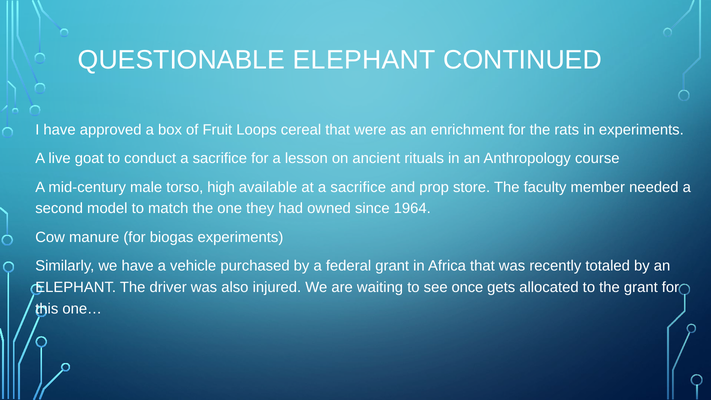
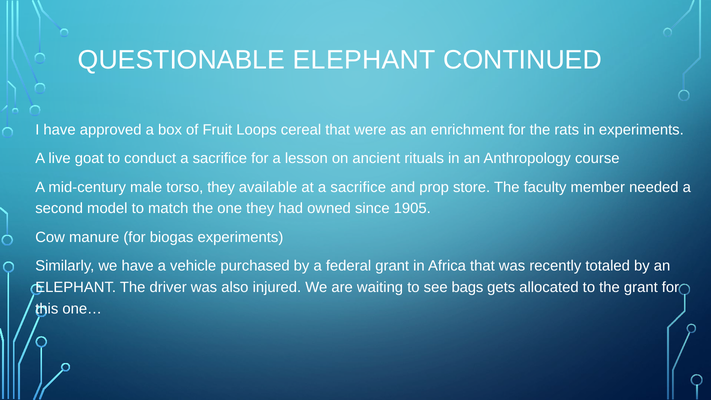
torso high: high -> they (221, 187)
1964: 1964 -> 1905 (412, 208)
once: once -> bags (467, 287)
